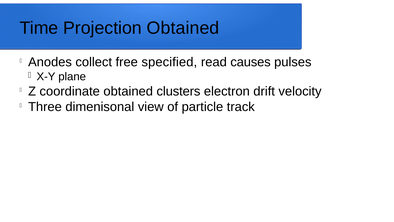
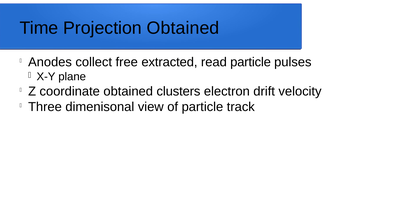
specified: specified -> extracted (169, 62)
read causes: causes -> particle (251, 62)
